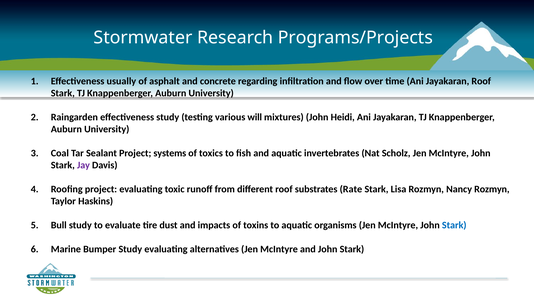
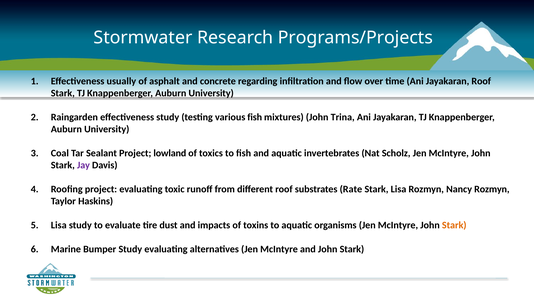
various will: will -> fish (255, 117)
Heidi: Heidi -> Trina (343, 117)
systems: systems -> lowland (170, 153)
Bull: Bull -> Lisa (59, 226)
Stark colour: blue -> orange (454, 226)
